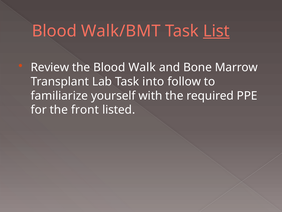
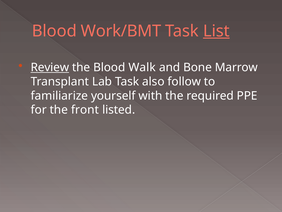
Walk/BMT: Walk/BMT -> Work/BMT (121, 31)
Review underline: none -> present (50, 67)
into: into -> also (153, 81)
